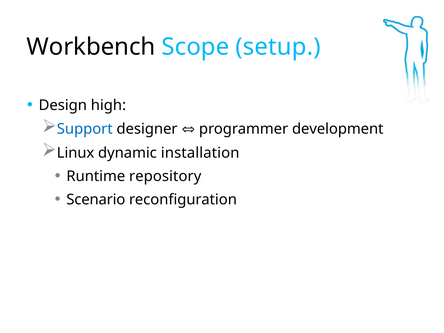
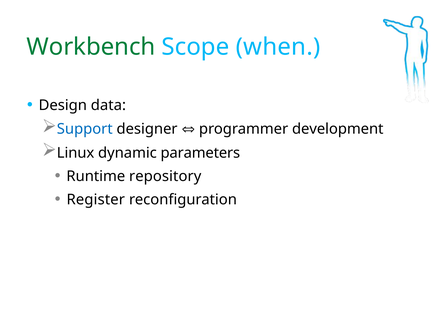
Workbench colour: black -> green (91, 47)
setup: setup -> when (278, 47)
high: high -> data (108, 105)
installation: installation -> parameters (200, 153)
Scenario: Scenario -> Register (96, 200)
